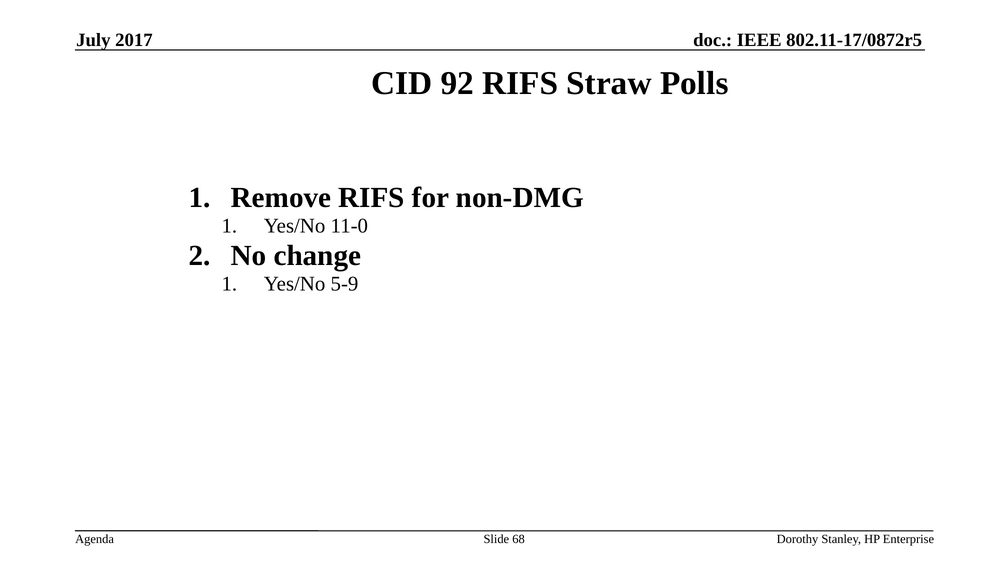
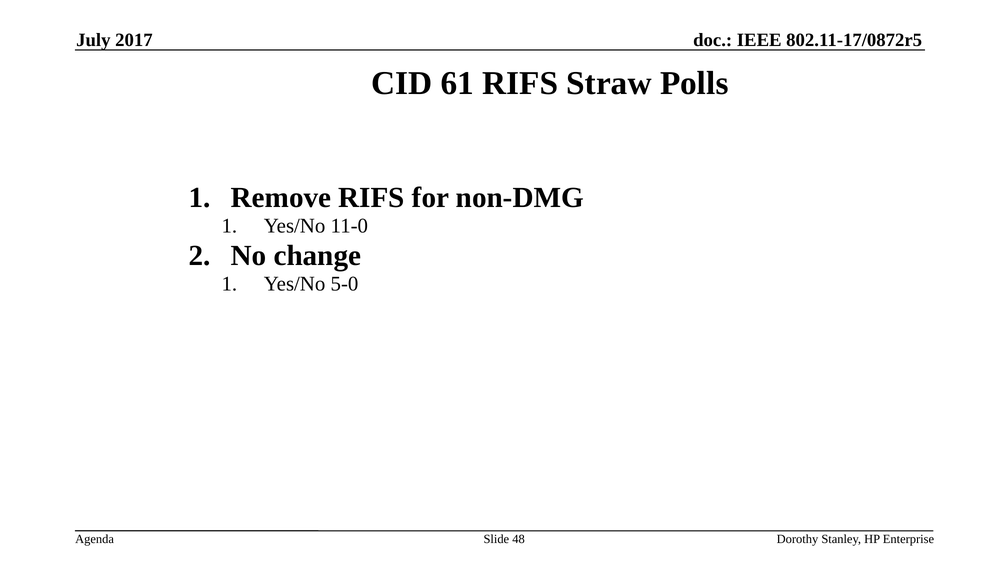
92: 92 -> 61 (457, 84)
5-9: 5-9 -> 5-0 (345, 284)
68: 68 -> 48 (519, 539)
